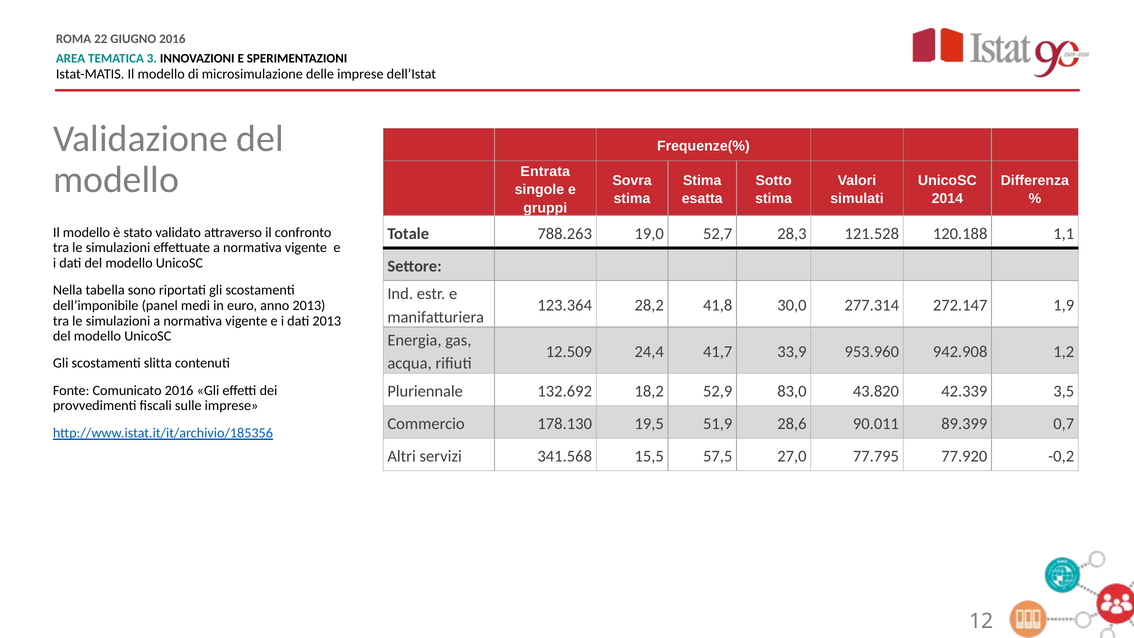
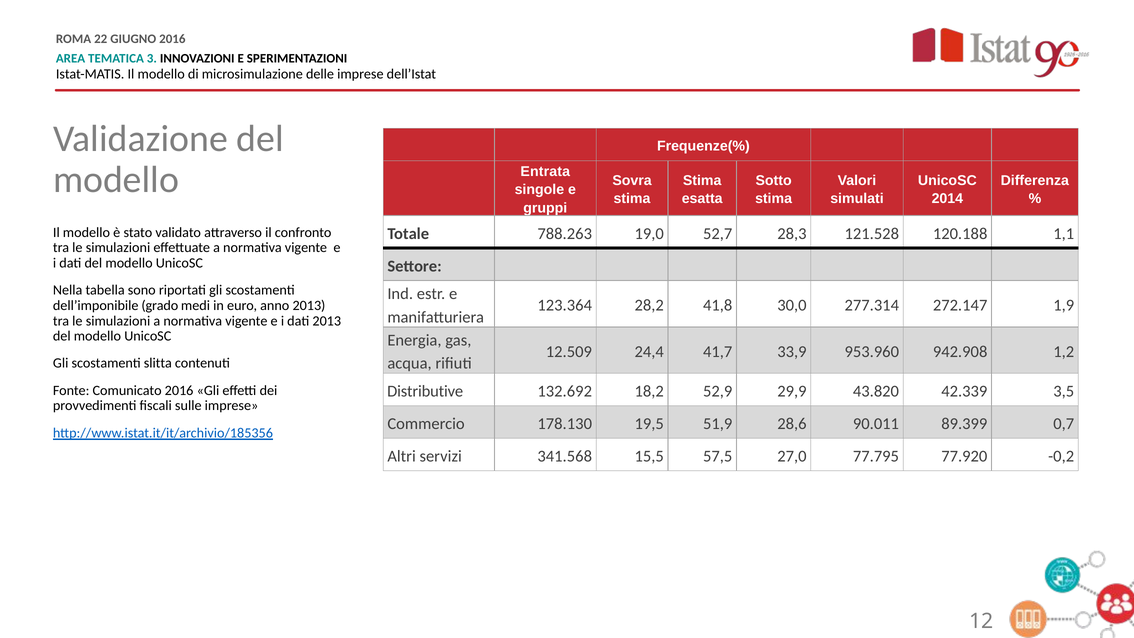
panel: panel -> grado (160, 305)
Pluriennale: Pluriennale -> Distributive (425, 391)
83,0: 83,0 -> 29,9 (792, 391)
